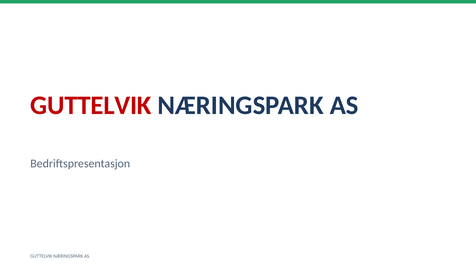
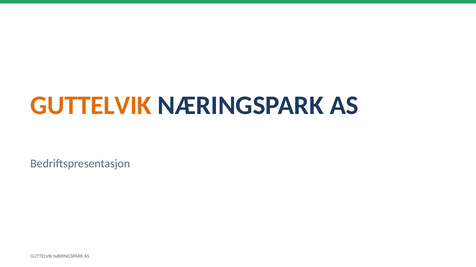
GUTTELVIK colour: red -> orange (91, 106)
